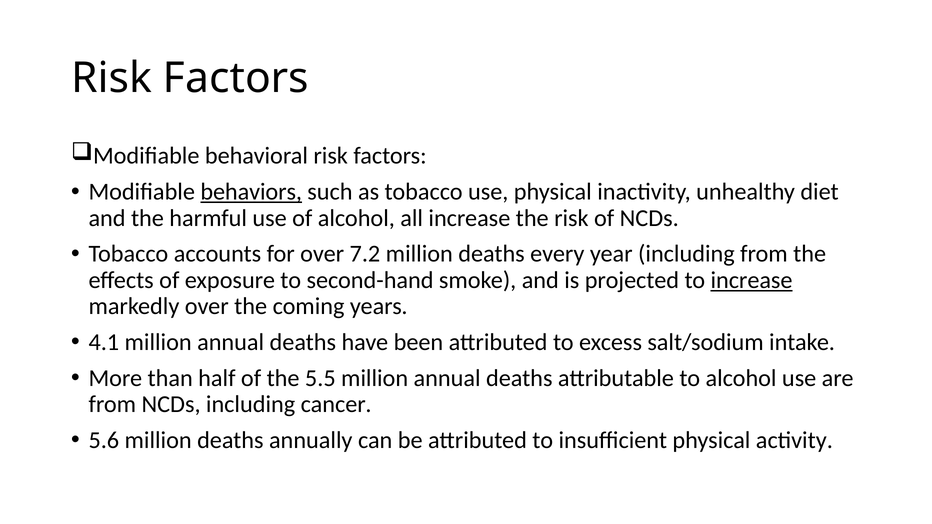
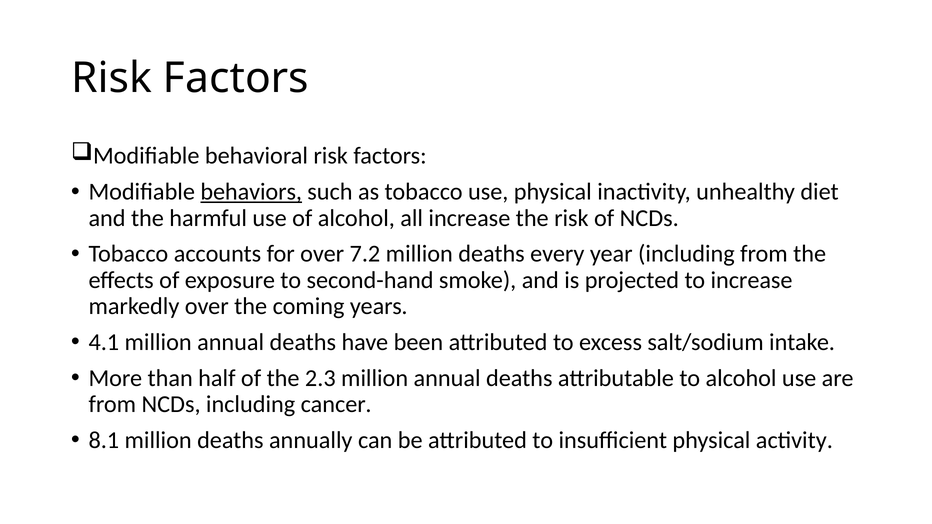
increase underline: present -> none (752, 280)
5.5: 5.5 -> 2.3 (320, 378)
5.6: 5.6 -> 8.1 (104, 440)
